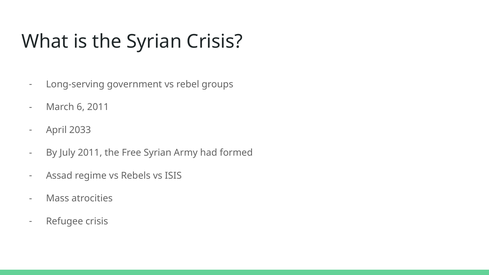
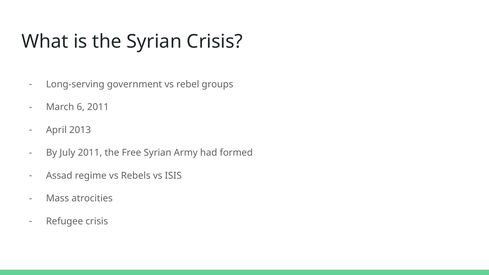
2033: 2033 -> 2013 (80, 130)
